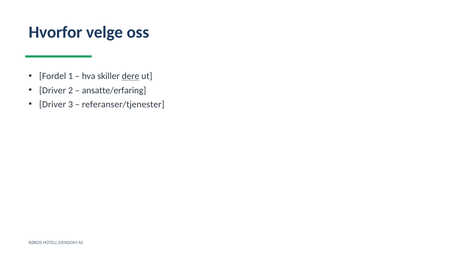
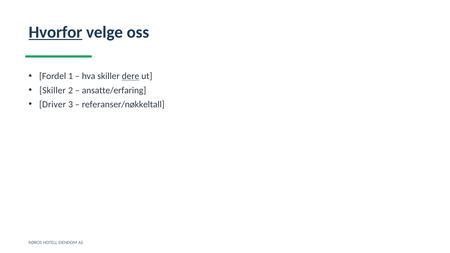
Hvorfor underline: none -> present (55, 32)
Driver: Driver -> Skiller (53, 90)
referanser/tjenester: referanser/tjenester -> referanser/nøkkeltall (123, 104)
